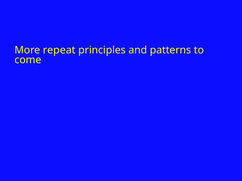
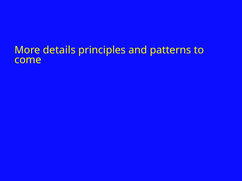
repeat: repeat -> details (59, 50)
